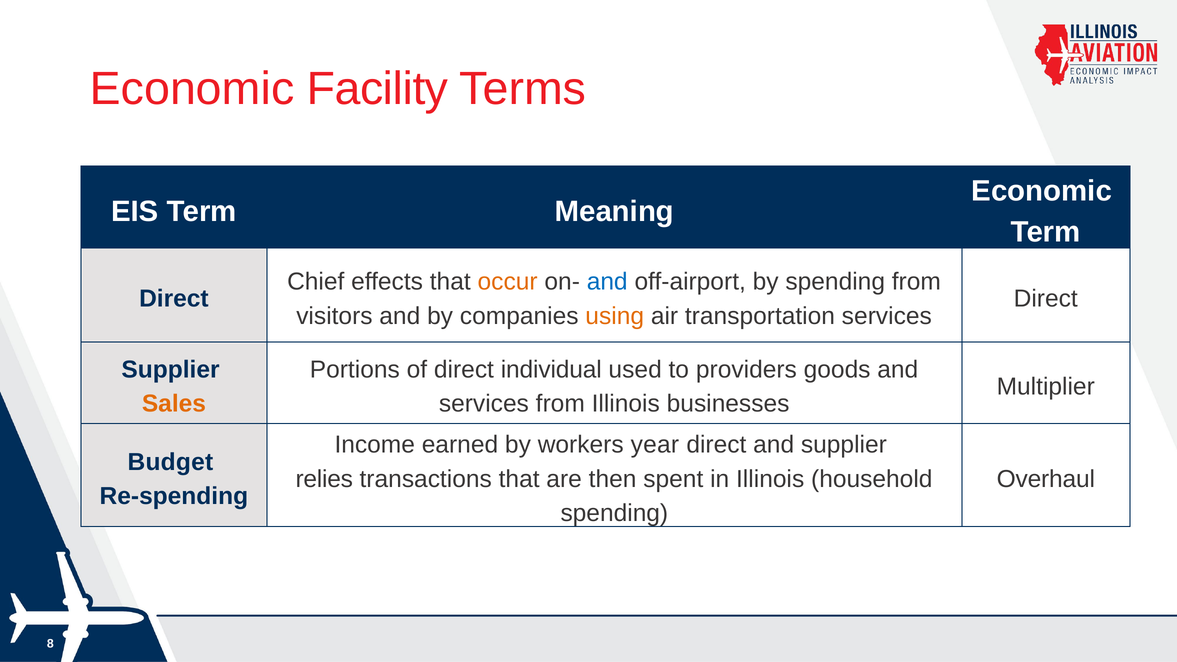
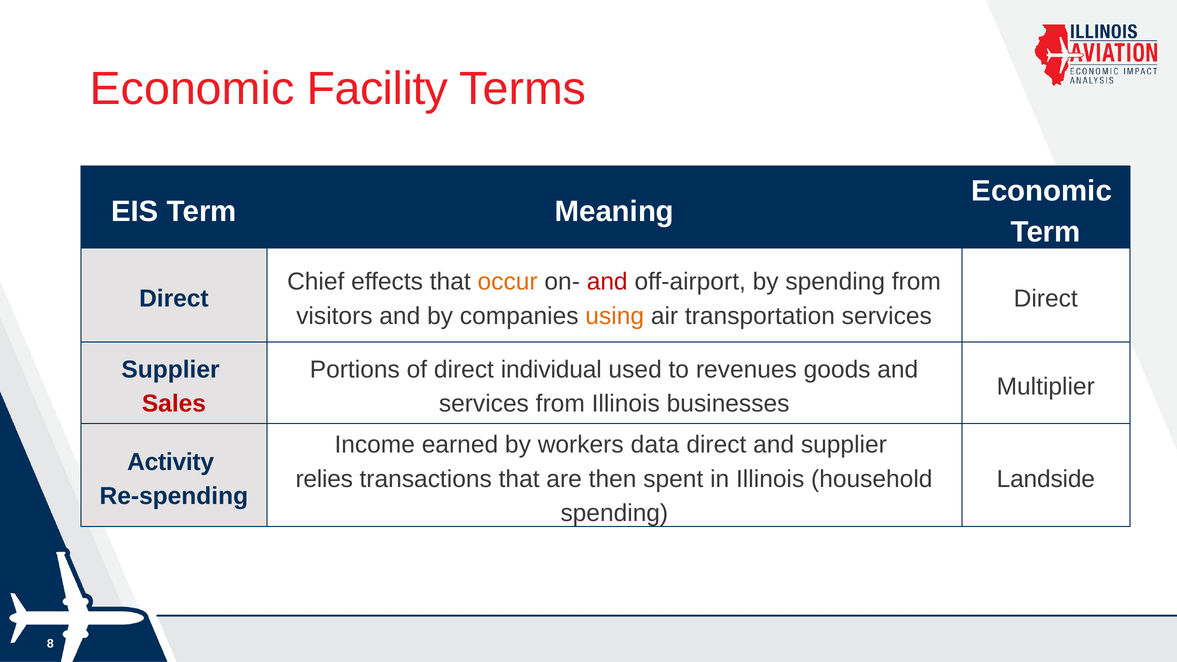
and colour: blue -> red (607, 282)
providers: providers -> revenues (746, 370)
Sales colour: orange -> red (174, 404)
year: year -> data (655, 445)
Budget: Budget -> Activity (171, 462)
Overhaul: Overhaul -> Landside (1046, 479)
